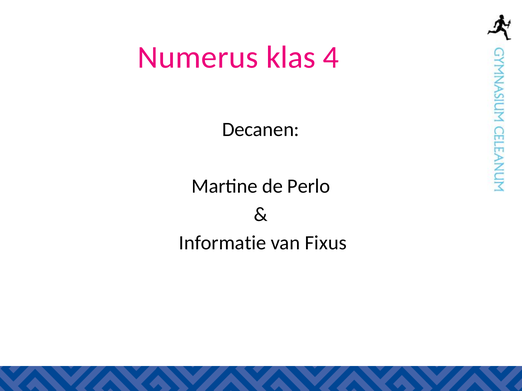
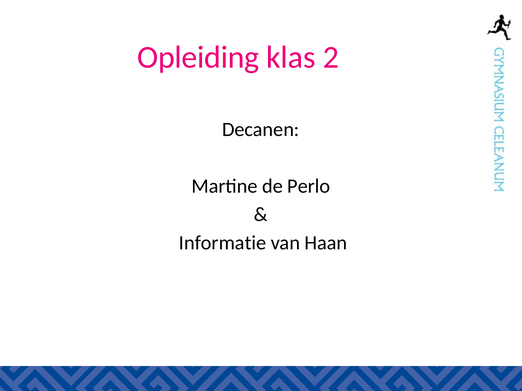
Numerus: Numerus -> Opleiding (198, 57)
4: 4 -> 2 (331, 57)
Fixus: Fixus -> Haan (326, 243)
